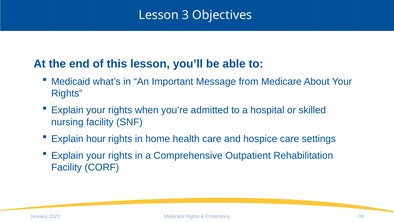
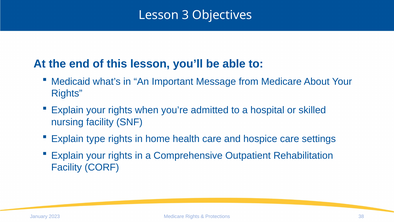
hour: hour -> type (96, 139)
